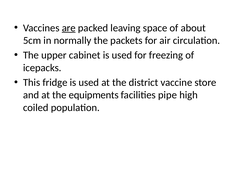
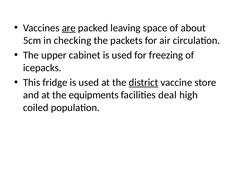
normally: normally -> checking (73, 40)
district underline: none -> present (144, 82)
pipe: pipe -> deal (167, 95)
